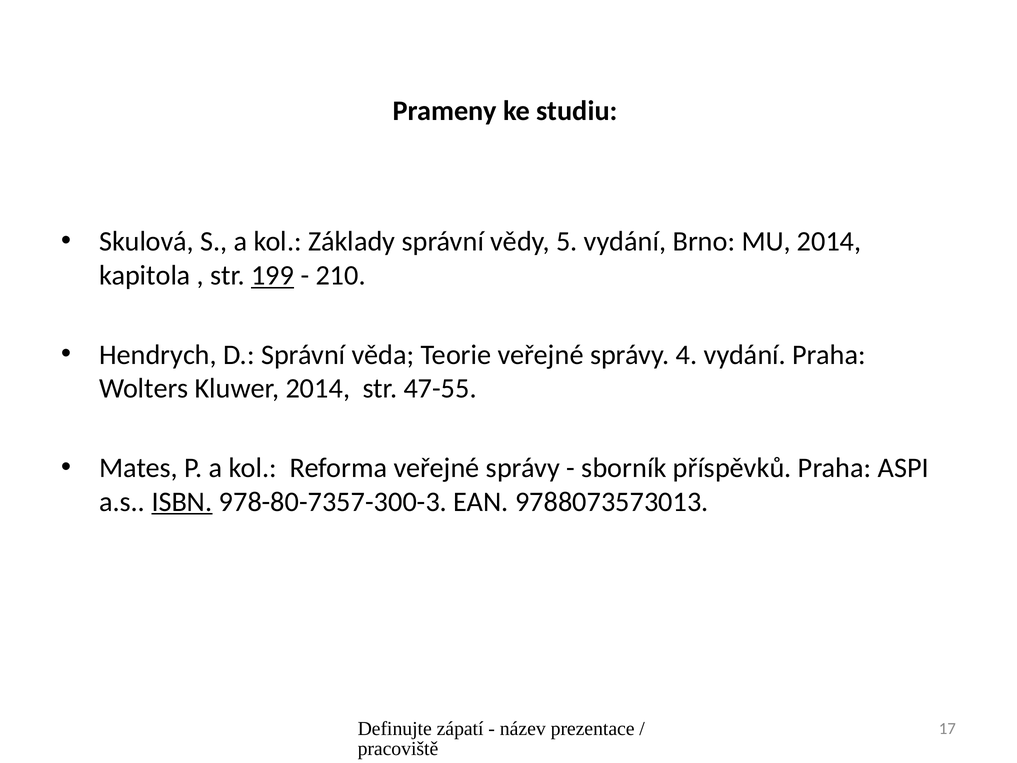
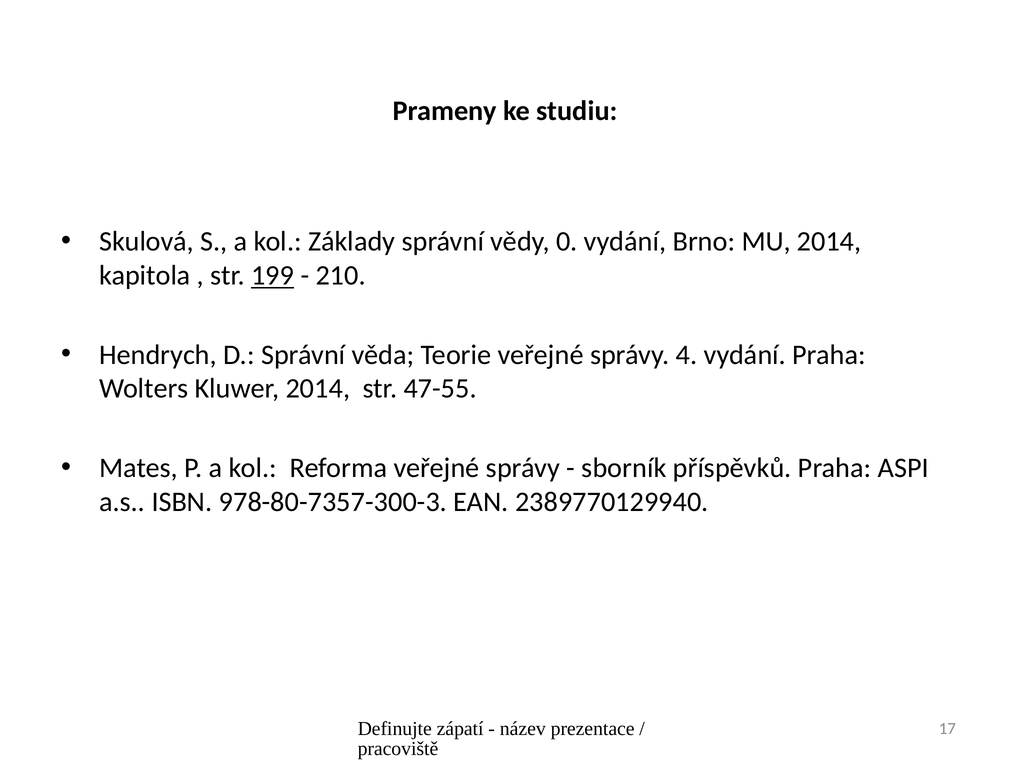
5: 5 -> 0 (567, 242)
ISBN underline: present -> none (182, 502)
9788073573013: 9788073573013 -> 2389770129940 (612, 502)
